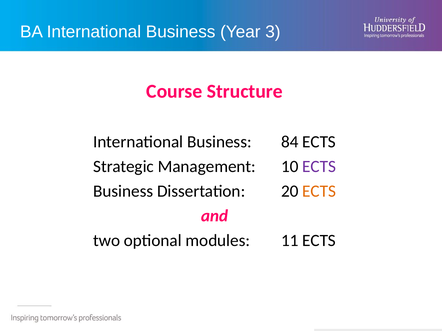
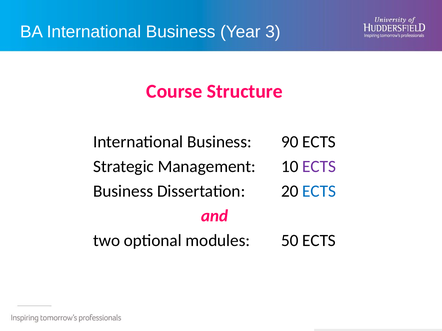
84: 84 -> 90 (290, 142)
ECTS colour: orange -> blue (319, 192)
11: 11 -> 50 (290, 241)
